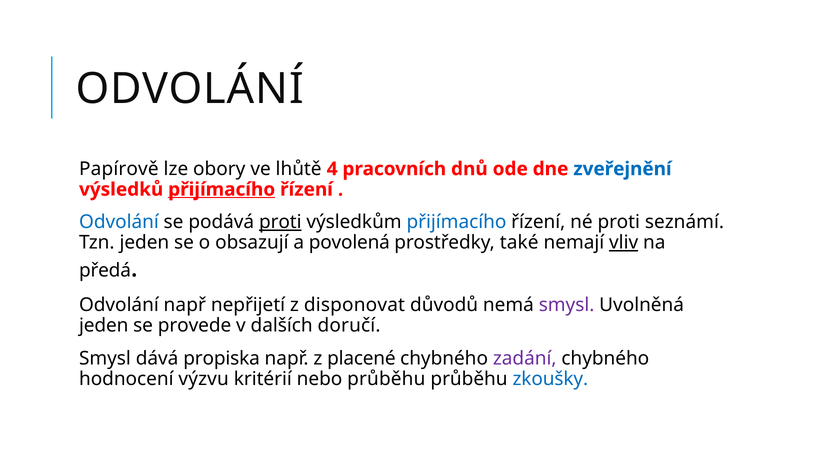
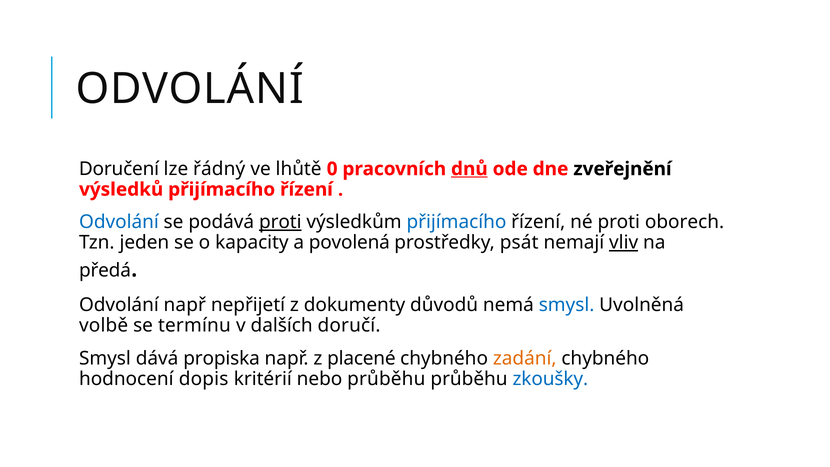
Papírově: Papírově -> Doručení (119, 169)
obory: obory -> řádný (219, 169)
4: 4 -> 0 (332, 169)
dnů underline: none -> present (469, 169)
zveřejnění colour: blue -> black (622, 169)
přijímacího underline: present -> none (222, 189)
seznámí: seznámí -> oborech (684, 222)
obsazují: obsazují -> kapacity (252, 243)
také: také -> psát (519, 243)
disponovat: disponovat -> dokumenty (355, 305)
smysl colour: purple -> blue (567, 305)
jeden: jeden -> volbě (104, 326)
provede: provede -> termínu (194, 326)
zadání colour: purple -> orange (525, 358)
výzvu: výzvu -> dopis (204, 379)
